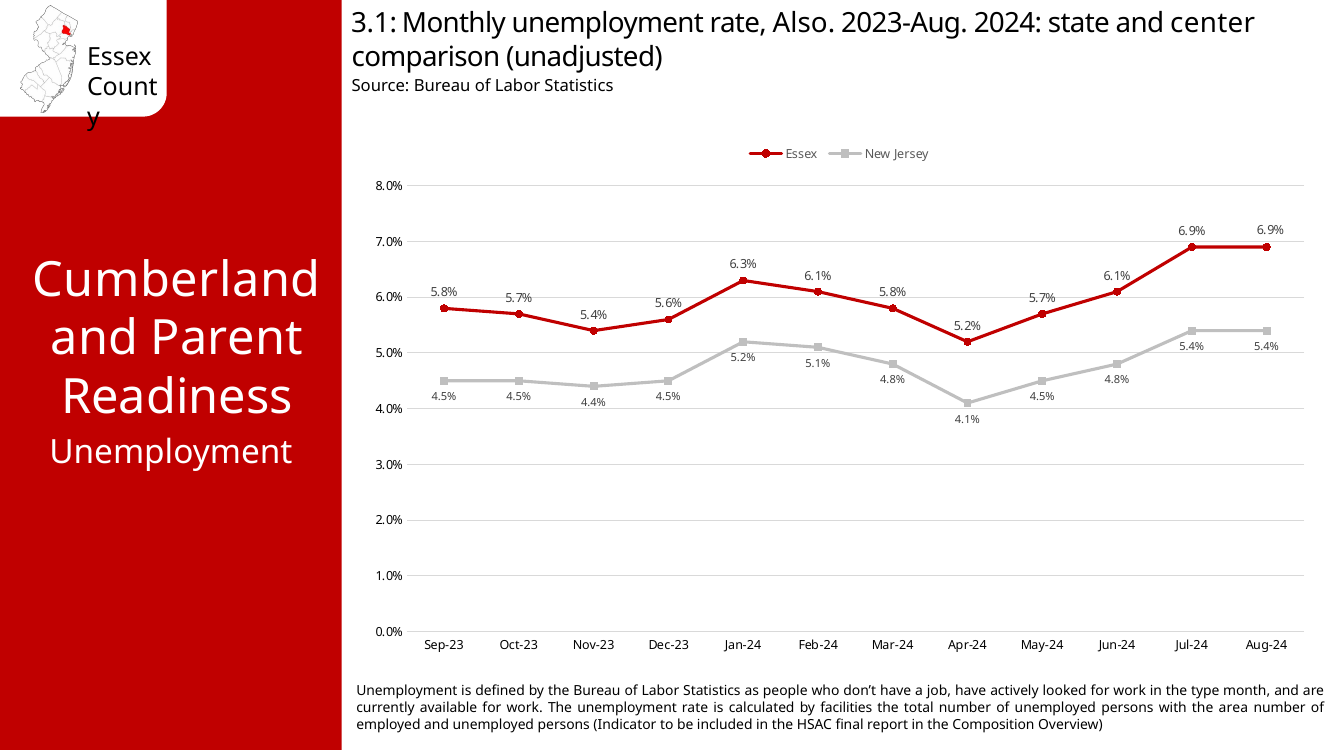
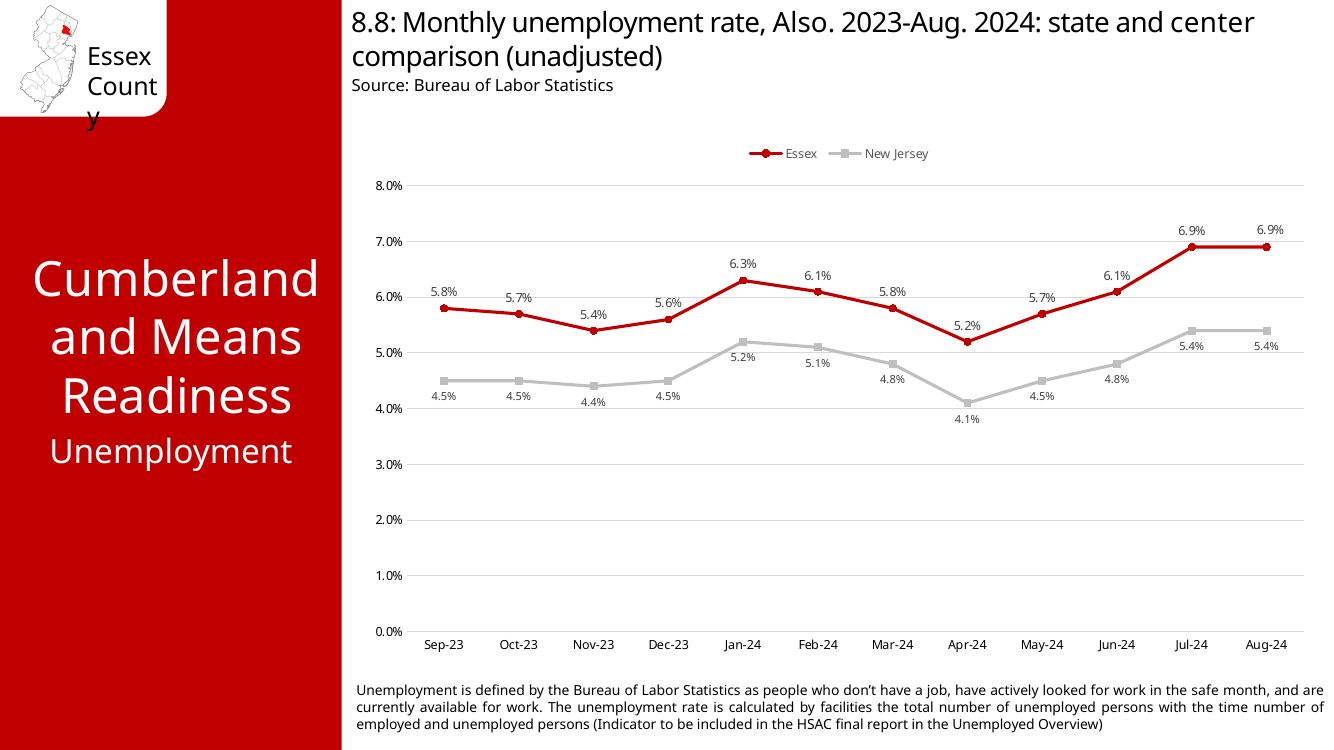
3.1: 3.1 -> 8.8 (374, 24)
Parent: Parent -> Means (227, 339)
type: type -> safe (1205, 692)
area: area -> time (1233, 708)
the Composition: Composition -> Unemployed (994, 725)
